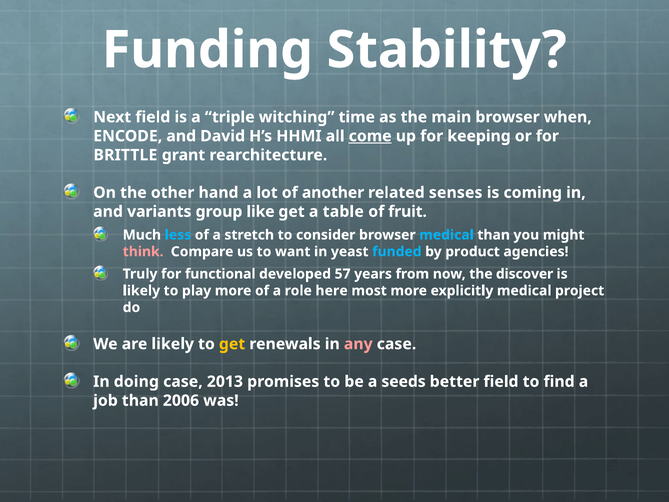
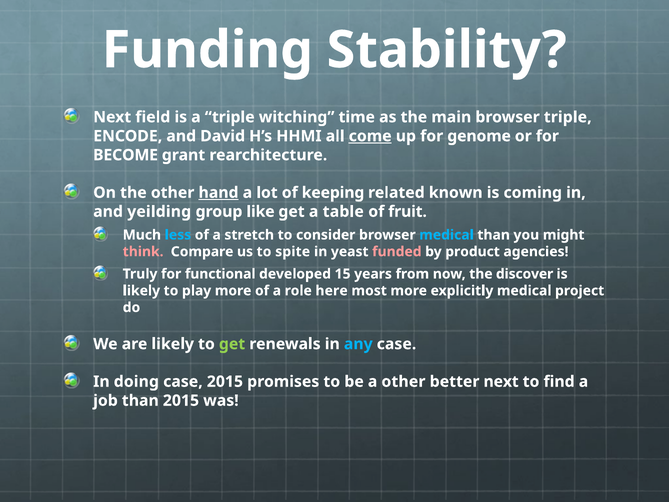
browser when: when -> triple (568, 117)
keeping: keeping -> genome (479, 136)
BRITTLE: BRITTLE -> BECOME (126, 155)
hand underline: none -> present (219, 193)
another: another -> keeping (333, 193)
senses: senses -> known (456, 193)
variants: variants -> yeilding (159, 211)
want: want -> spite (293, 252)
funded colour: light blue -> pink (397, 252)
57: 57 -> 15 (343, 274)
get colour: yellow -> light green (232, 344)
any colour: pink -> light blue (358, 344)
case 2013: 2013 -> 2015 (225, 381)
a seeds: seeds -> other (403, 381)
better field: field -> next (501, 381)
than 2006: 2006 -> 2015 (181, 400)
